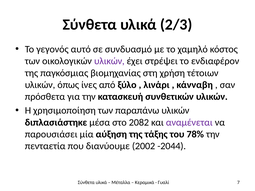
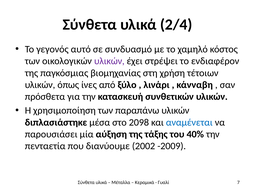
2/3: 2/3 -> 2/4 (176, 25)
2082: 2082 -> 2098 (139, 123)
αναμένεται colour: purple -> blue (189, 123)
78%: 78% -> 40% (195, 134)
-2044: -2044 -> -2009 (172, 146)
